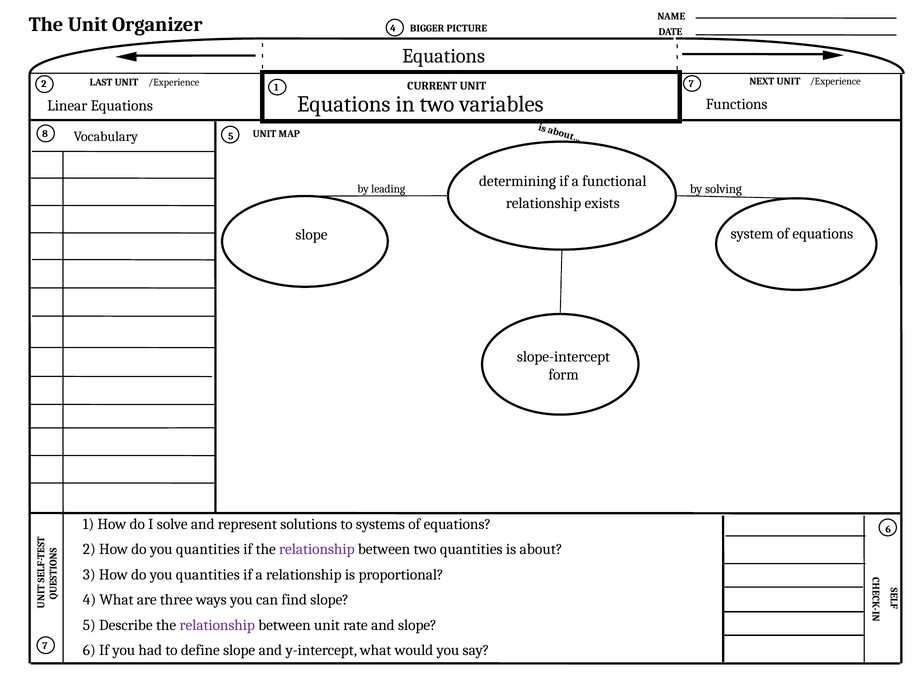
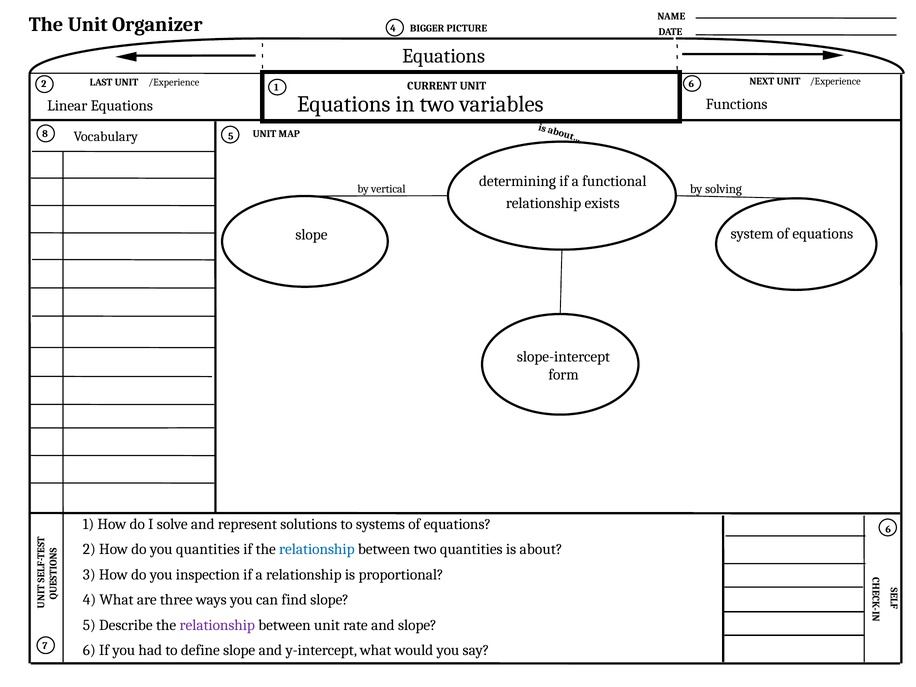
1 7: 7 -> 6 (691, 84)
leading: leading -> vertical (388, 189)
relationship colour: purple -> blue (317, 549)
quantities: quantities -> inspection (208, 575)
